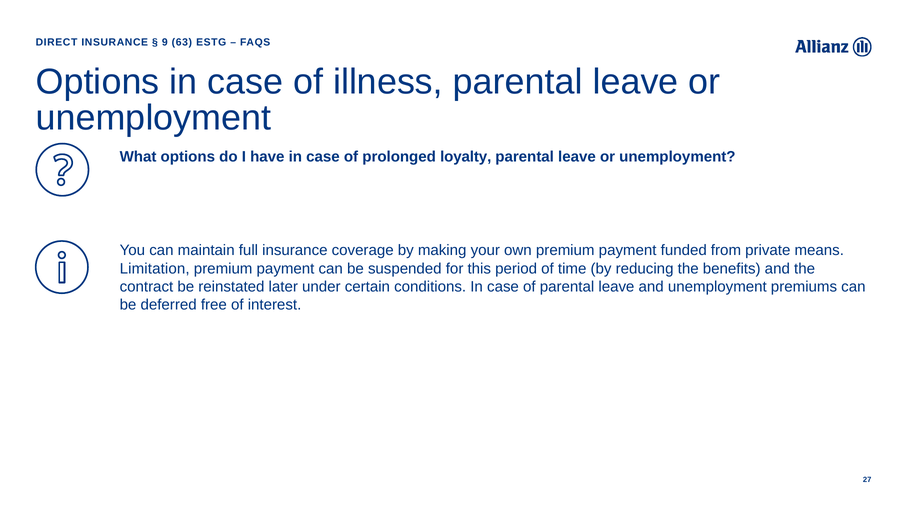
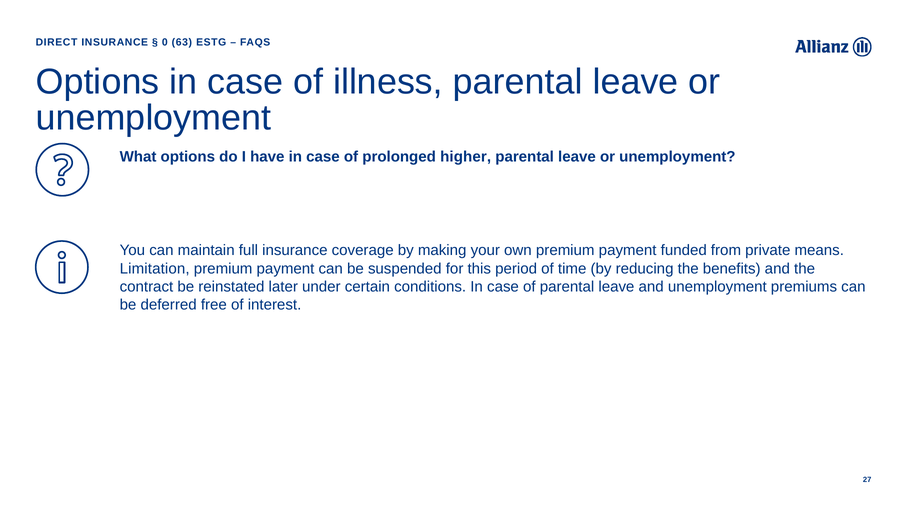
9: 9 -> 0 (165, 42)
loyalty: loyalty -> higher (466, 157)
